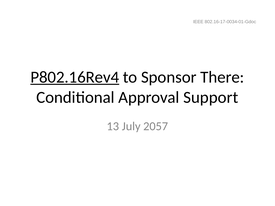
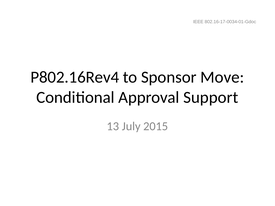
P802.16Rev4 underline: present -> none (75, 77)
There: There -> Move (222, 77)
2057: 2057 -> 2015 (156, 126)
